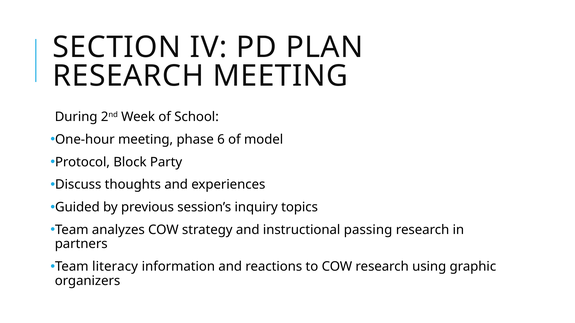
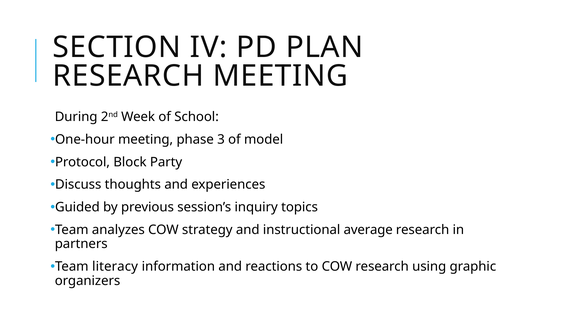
6: 6 -> 3 (221, 140)
passing: passing -> average (368, 230)
